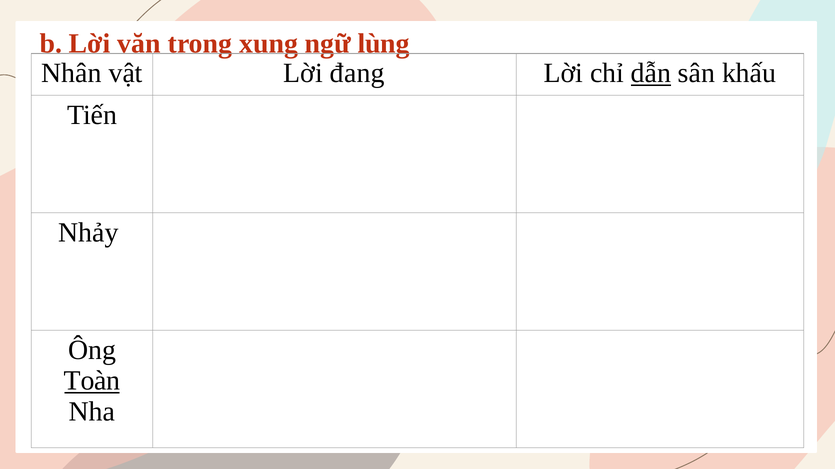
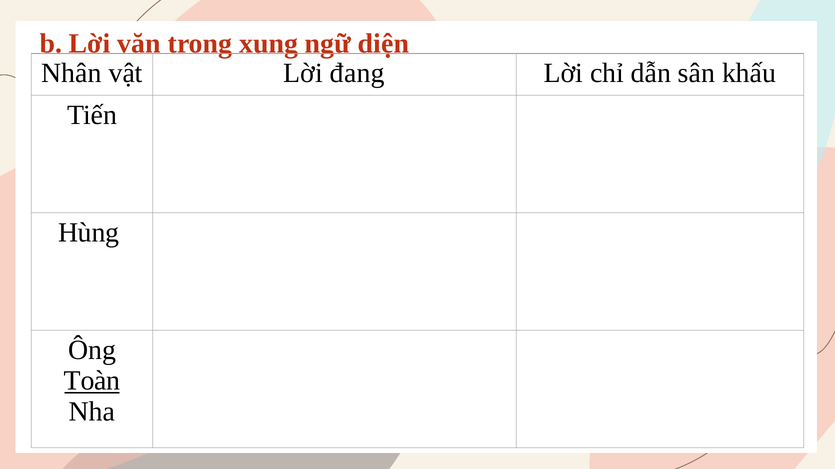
lùng: lùng -> diện (383, 44)
dẫn underline: present -> none (651, 73)
Nhảy: Nhảy -> Hùng (89, 233)
